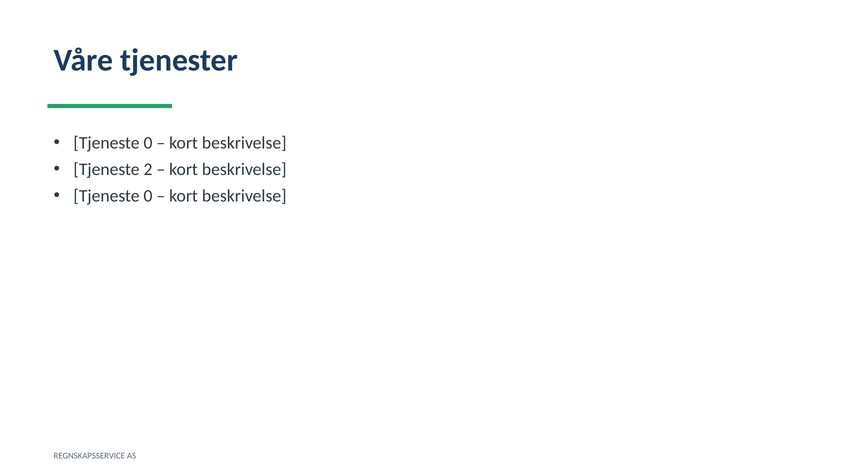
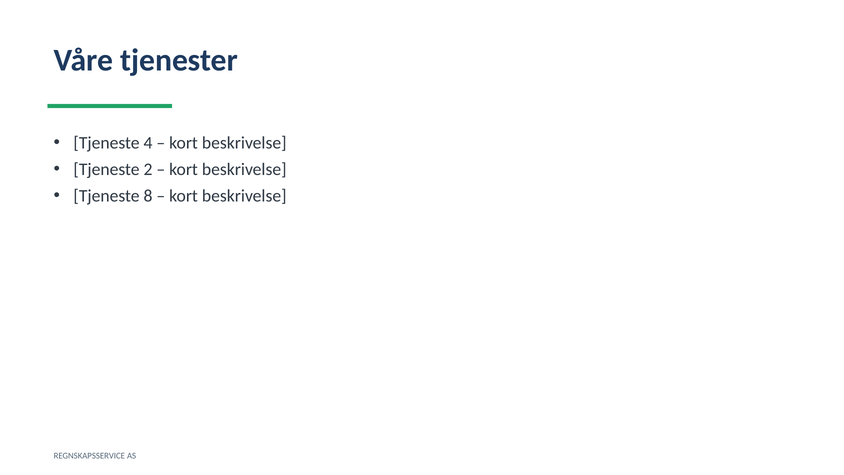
0: 0 -> 4 (148, 143)
0: 0 -> 8 (148, 196)
